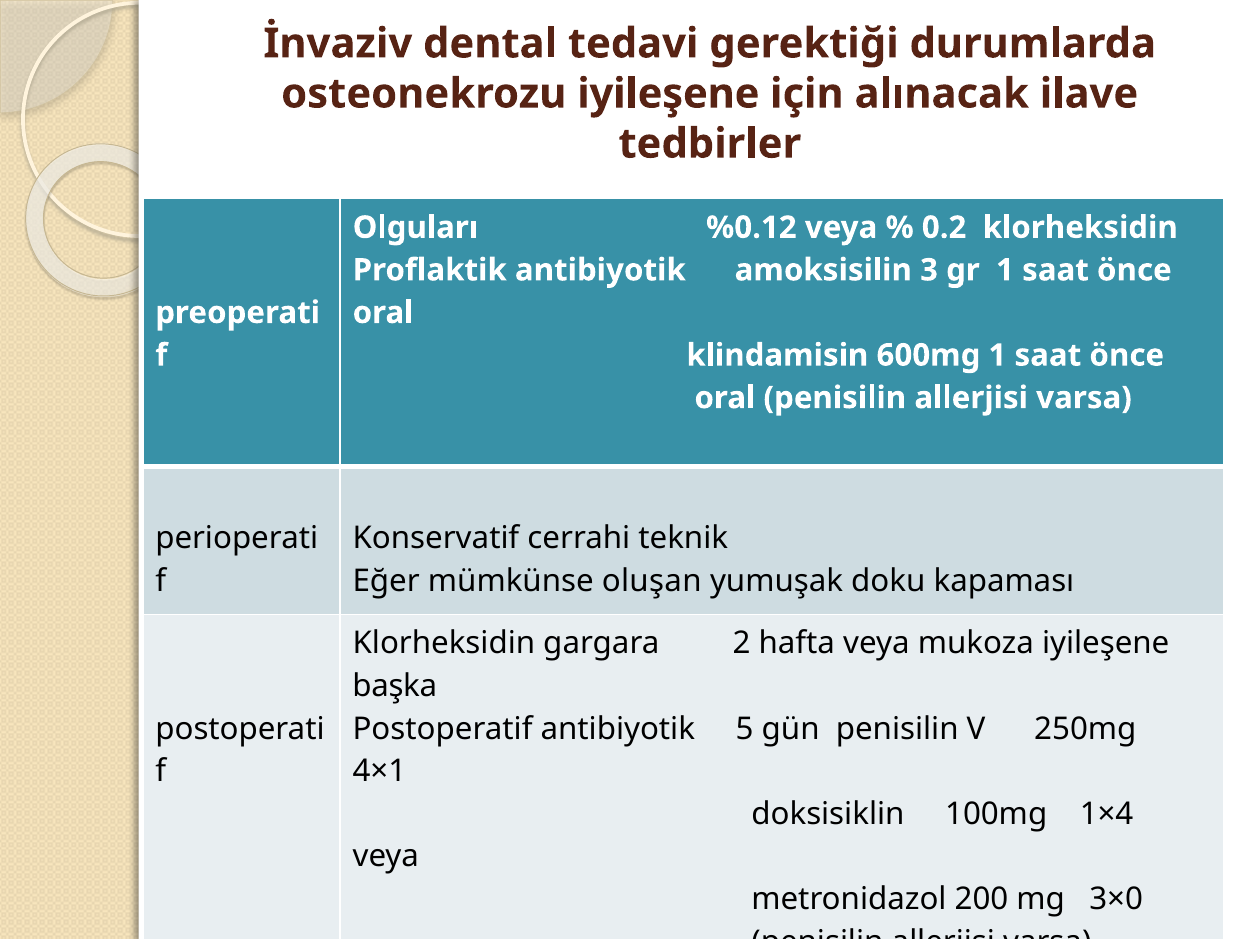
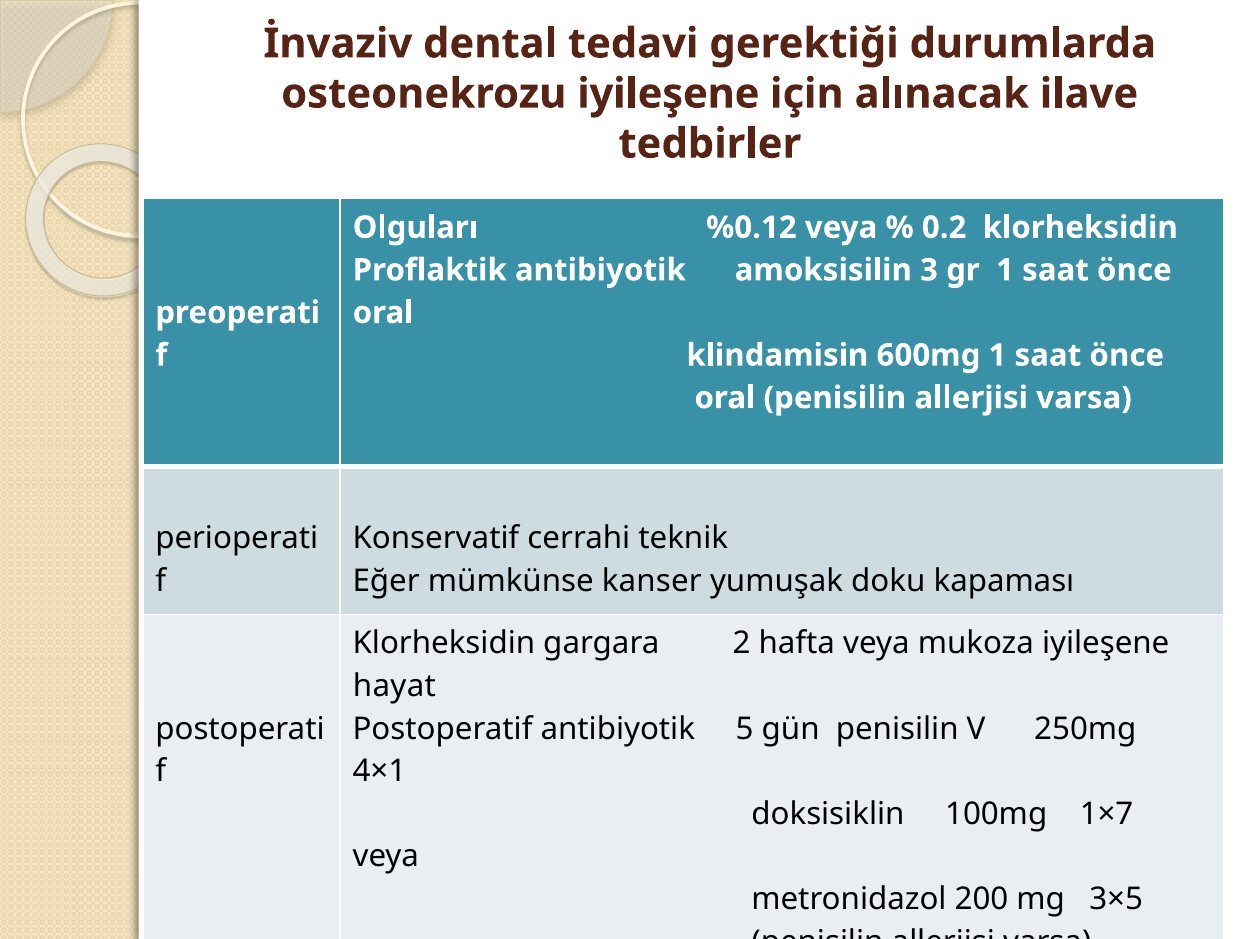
oluşan: oluşan -> kanser (652, 581)
başka: başka -> hayat (394, 686)
1×4: 1×4 -> 1×7 (1107, 814)
3×0: 3×0 -> 3×5 (1116, 899)
